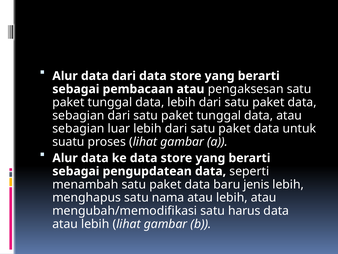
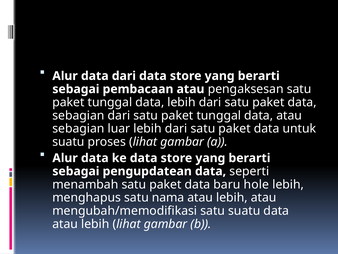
jenis: jenis -> hole (256, 184)
satu harus: harus -> suatu (244, 210)
